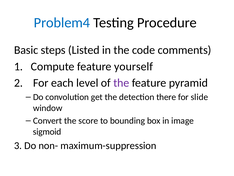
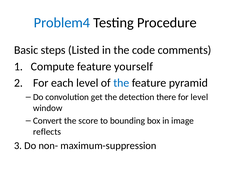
the colour: purple -> blue (121, 83)
for slide: slide -> level (199, 97)
sigmoid: sigmoid -> reflects (47, 131)
